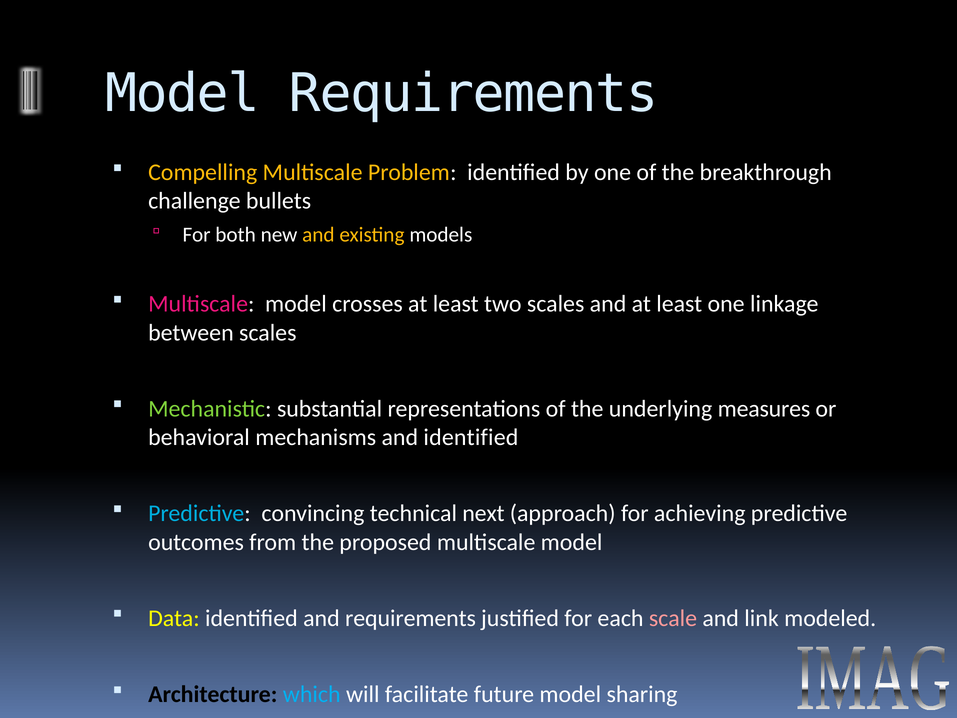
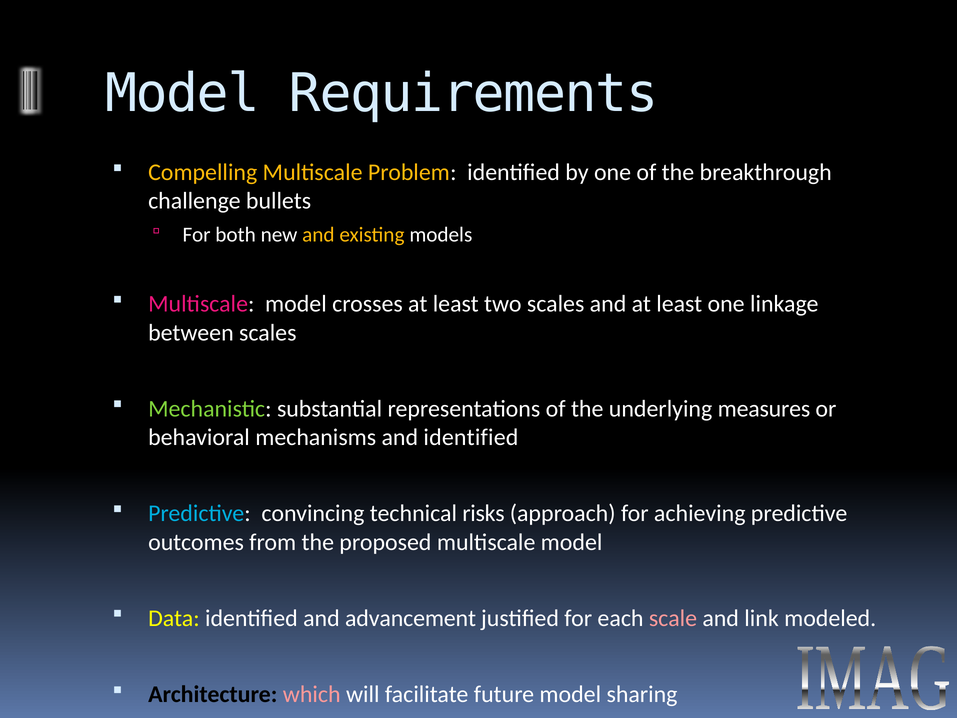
next: next -> risks (483, 513)
and requirements: requirements -> advancement (411, 618)
which colour: light blue -> pink (312, 694)
